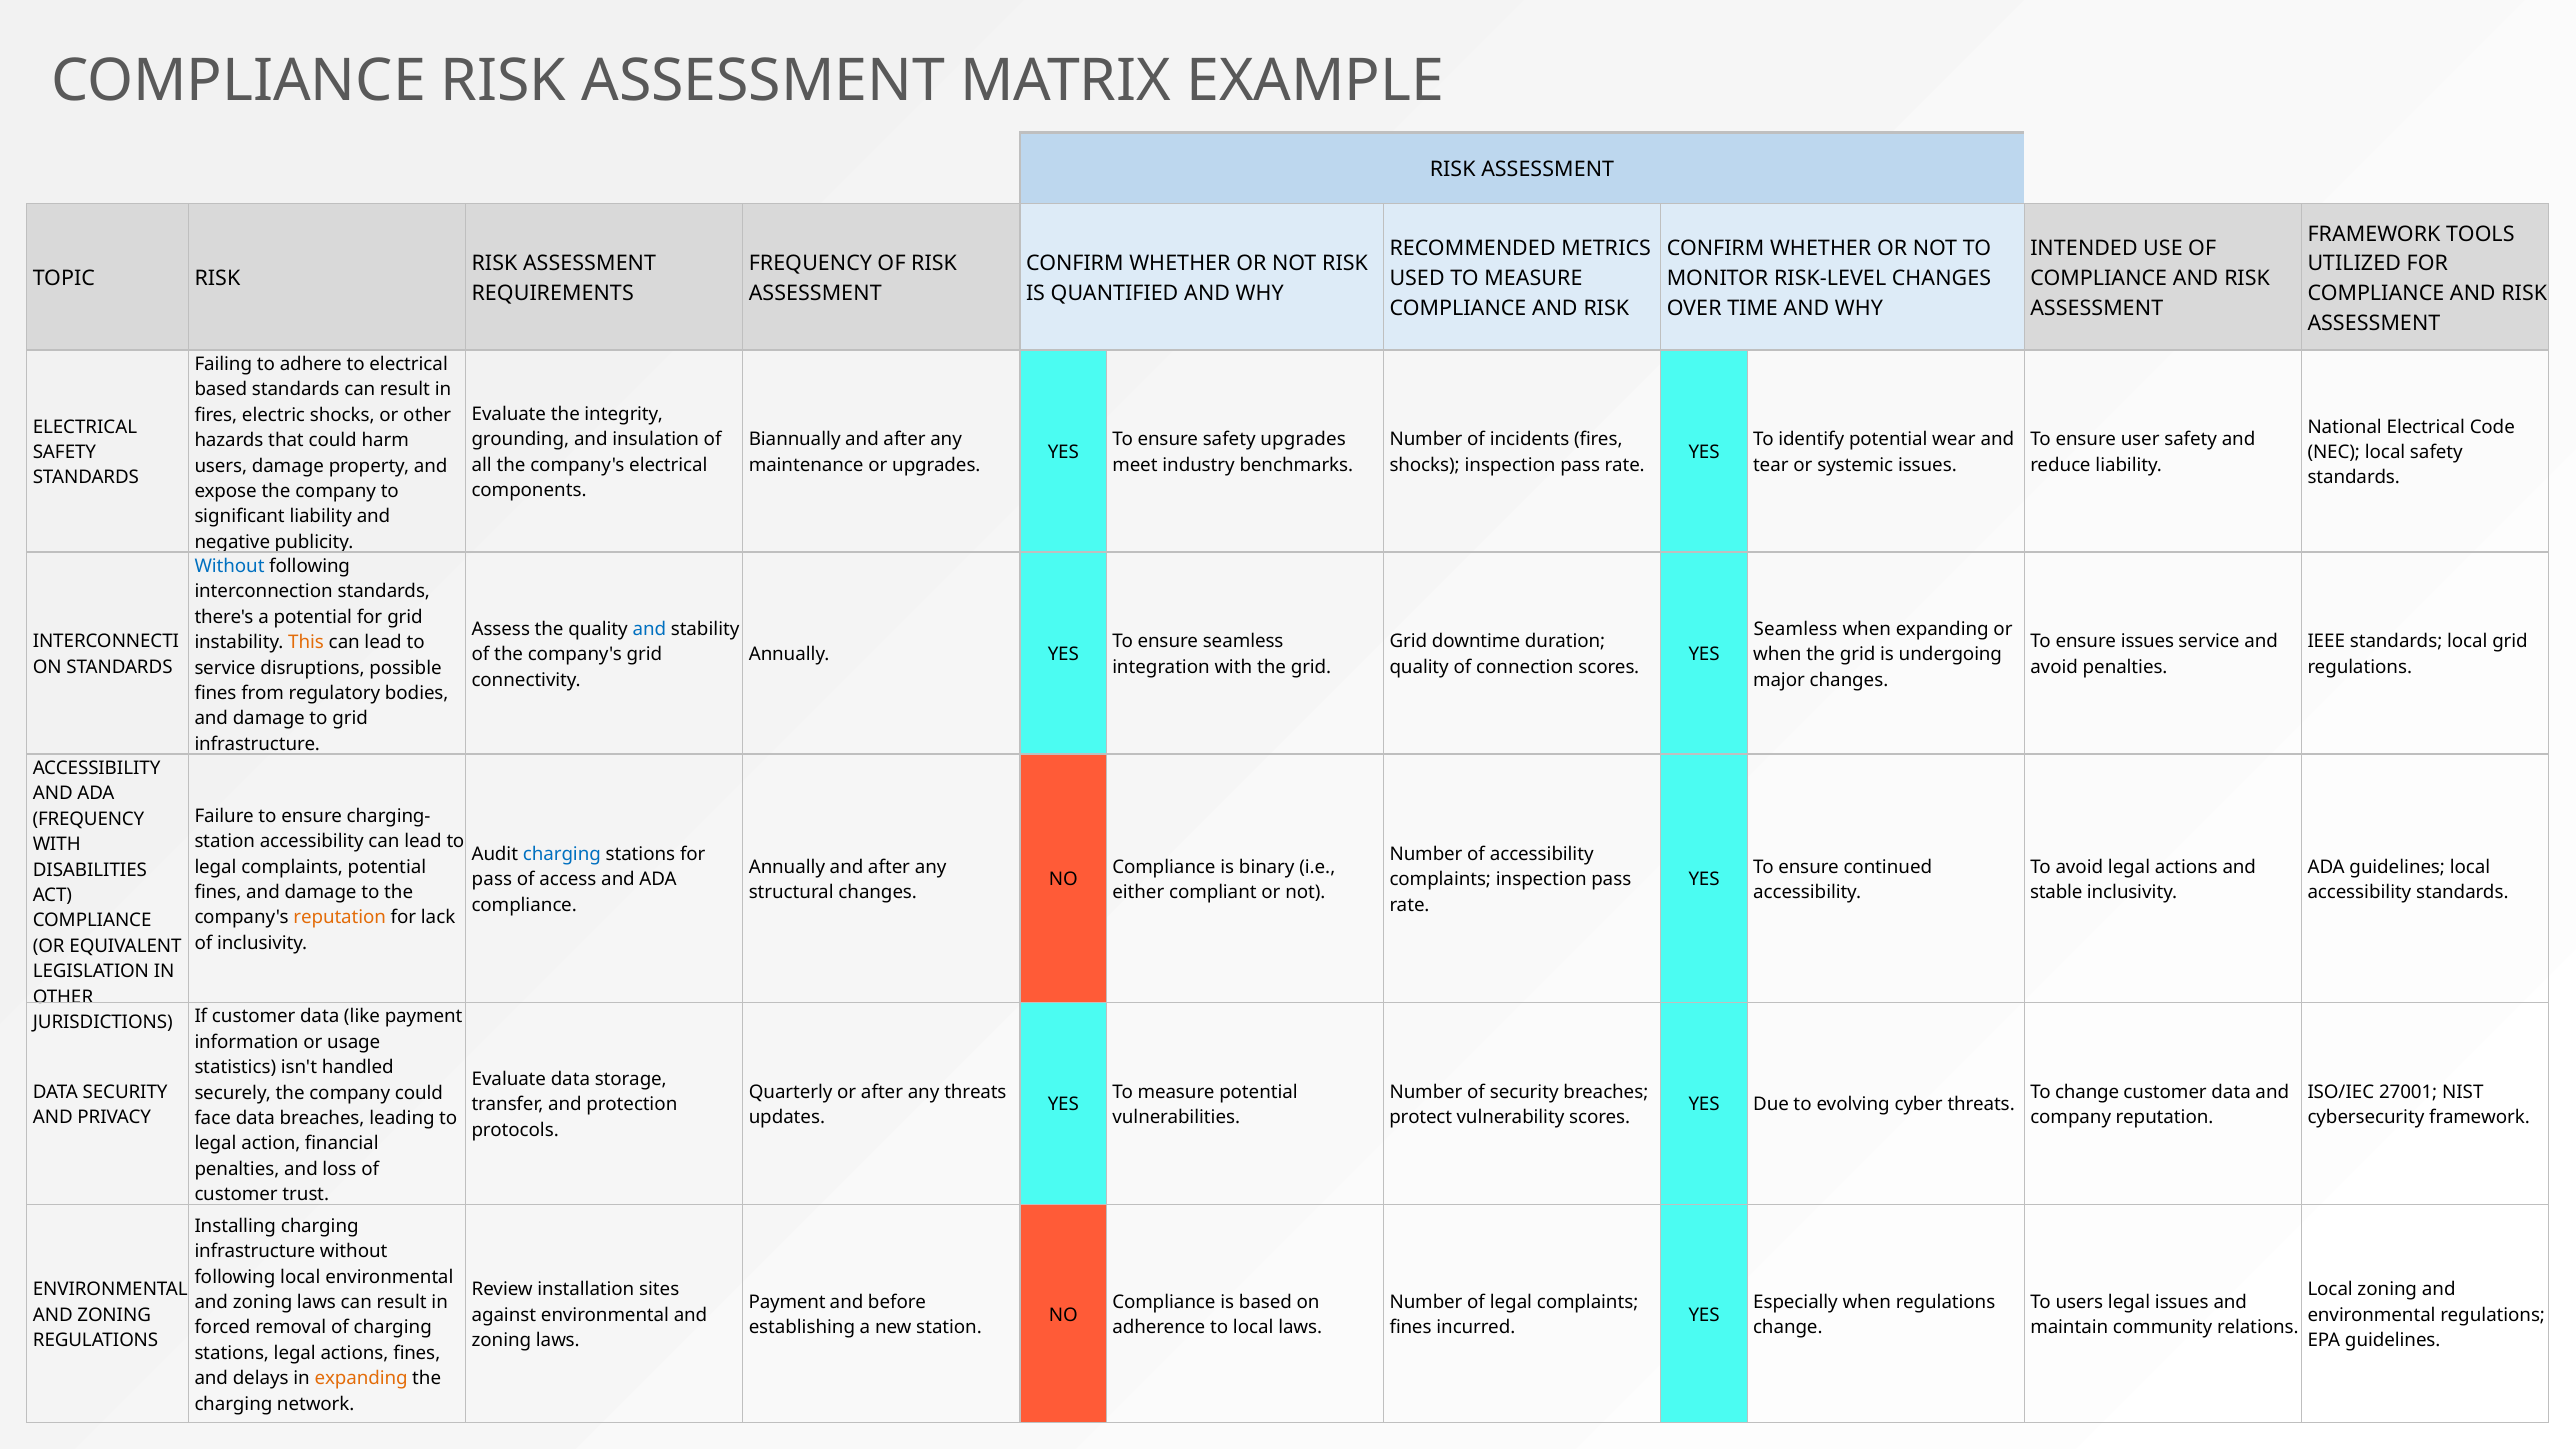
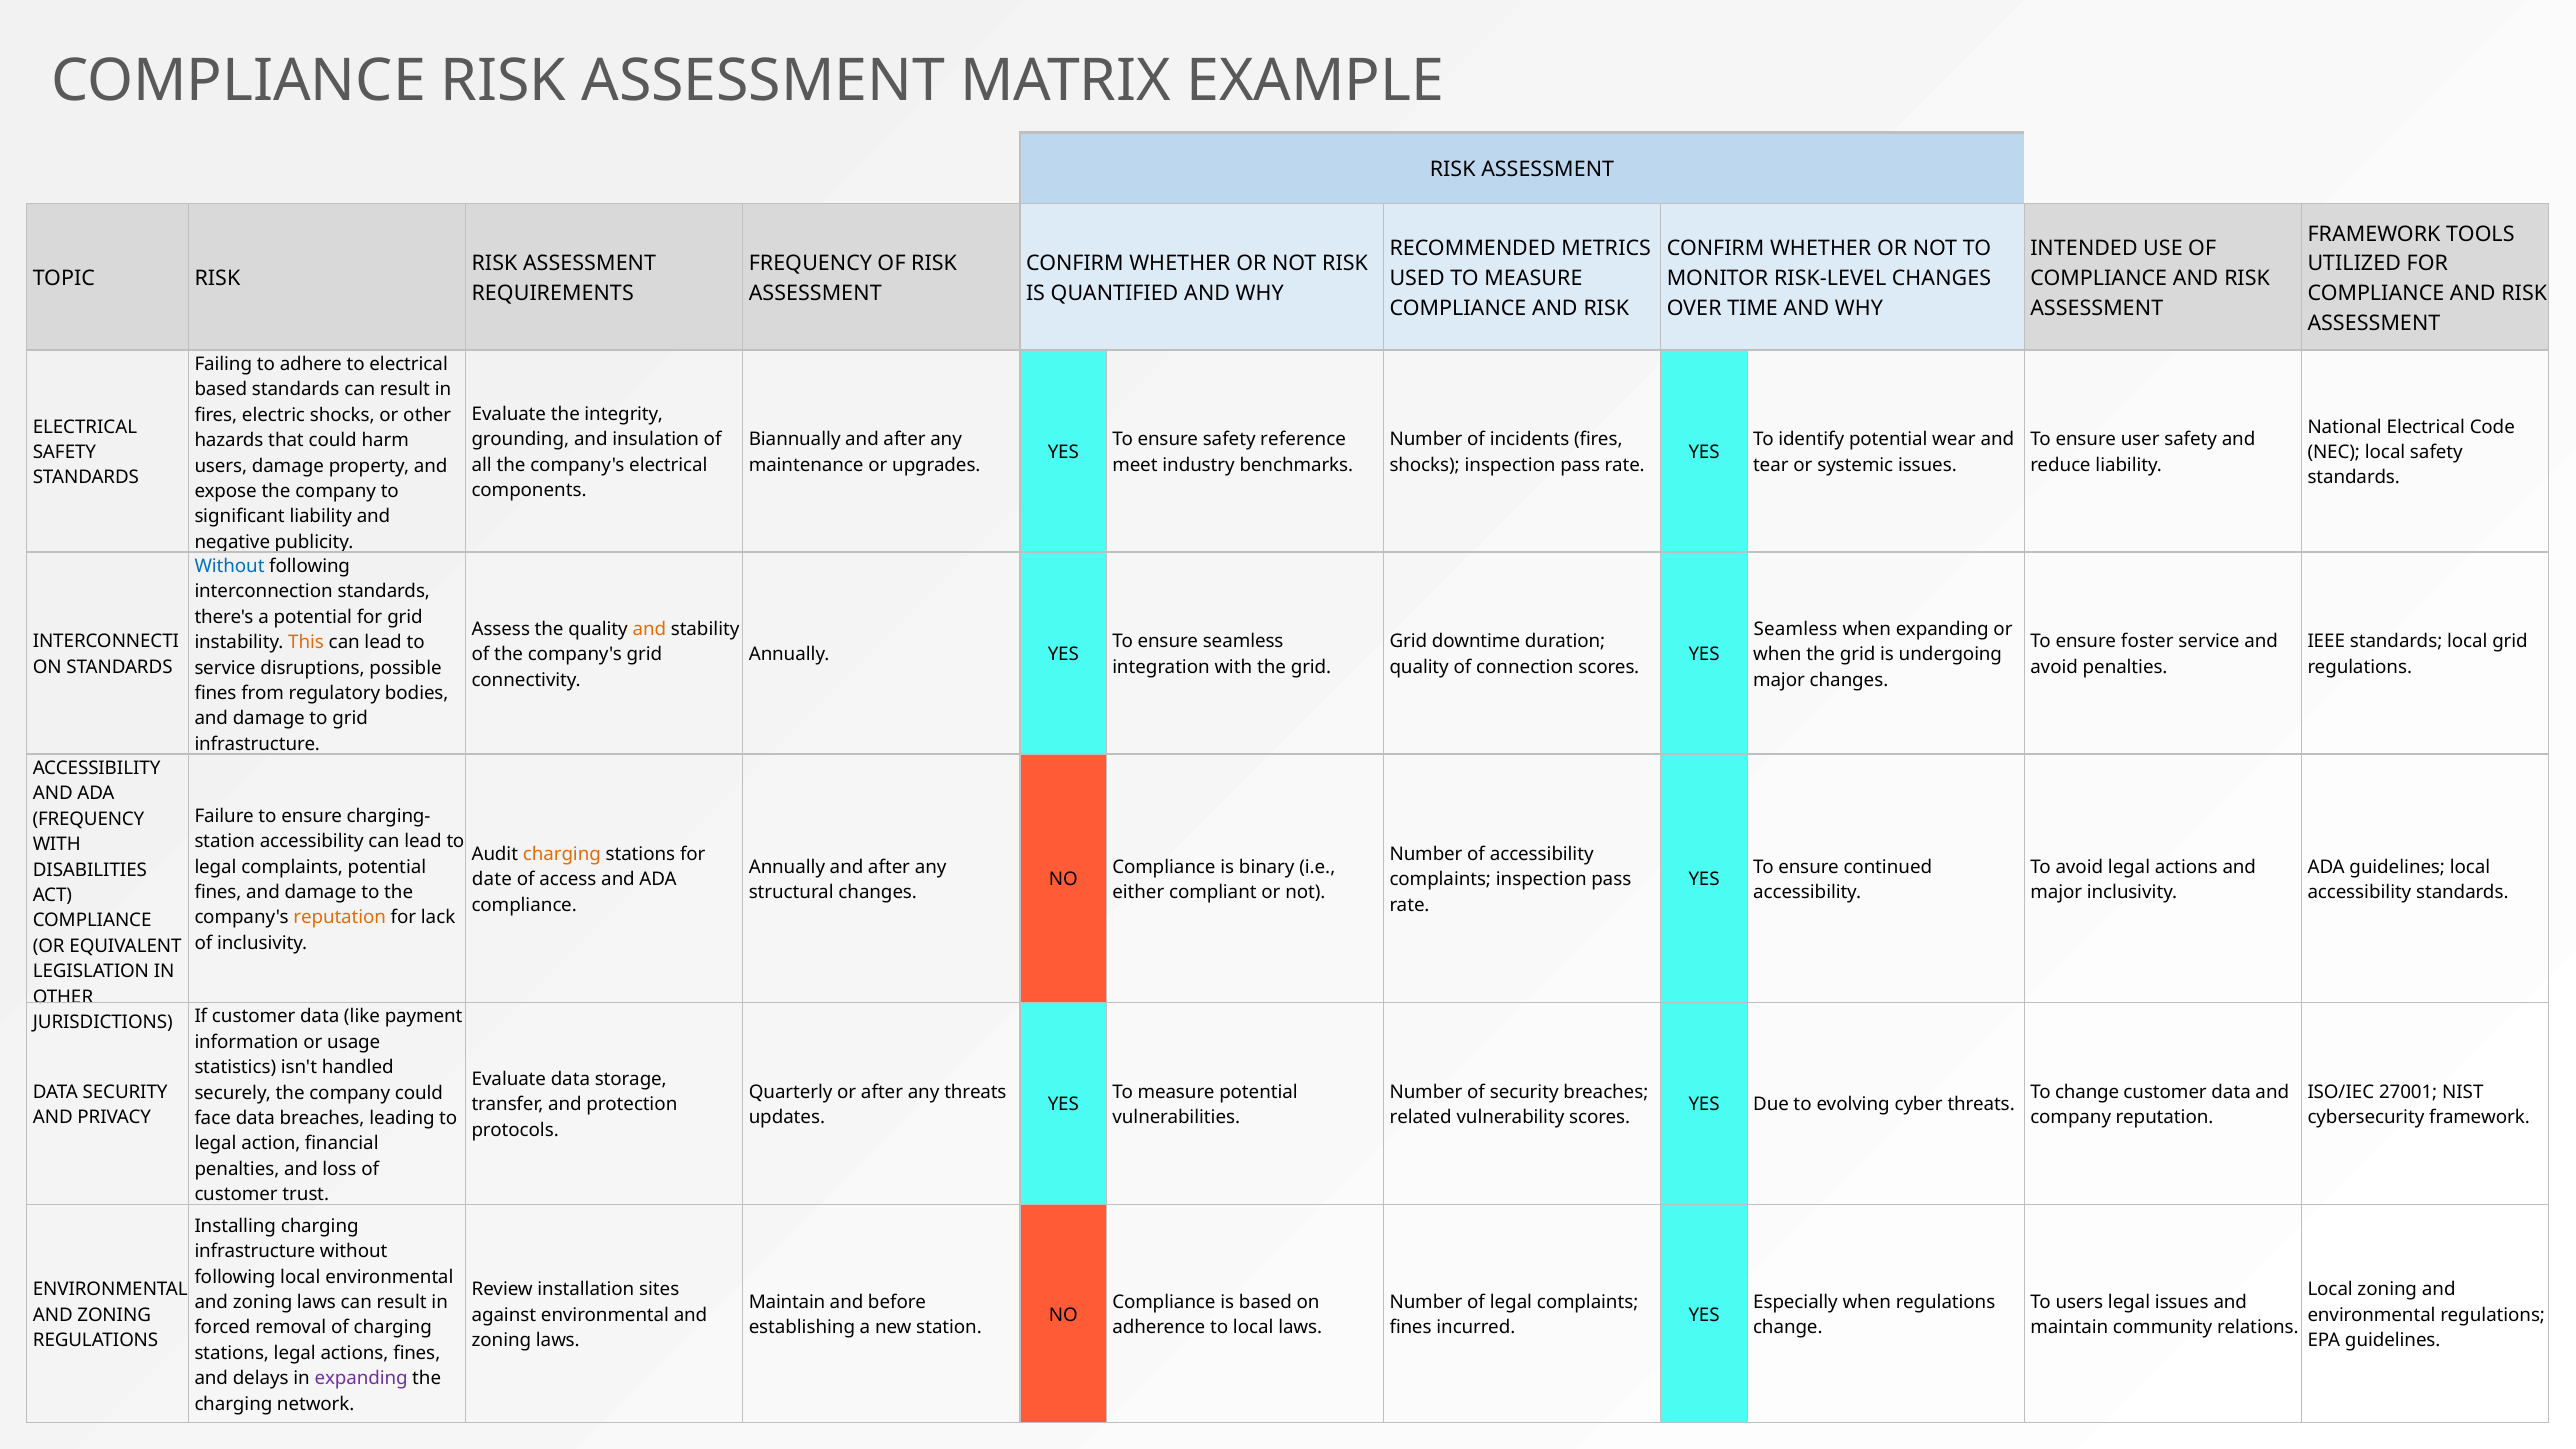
safety upgrades: upgrades -> reference (1303, 440)
and colour: blue -> orange (649, 629)
ensure issues: issues -> foster (2147, 642)
charging colour: blue -> orange (562, 854)
pass: pass -> date (492, 880)
stable: stable -> major (2056, 892)
protect: protect -> related (1421, 1117)
Payment: Payment -> Maintain (787, 1302)
expanding colour: orange -> purple (361, 1378)
